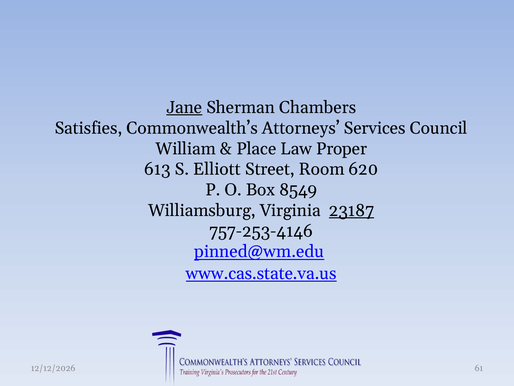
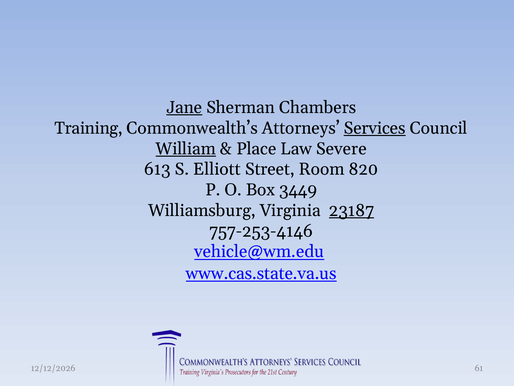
Satisfies: Satisfies -> Training (89, 128)
Services underline: none -> present (375, 128)
William underline: none -> present (186, 149)
Proper: Proper -> Severe (341, 149)
620: 620 -> 820 (363, 169)
8549: 8549 -> 3449 (298, 190)
pinned@wm.edu: pinned@wm.edu -> vehicle@wm.edu (259, 251)
